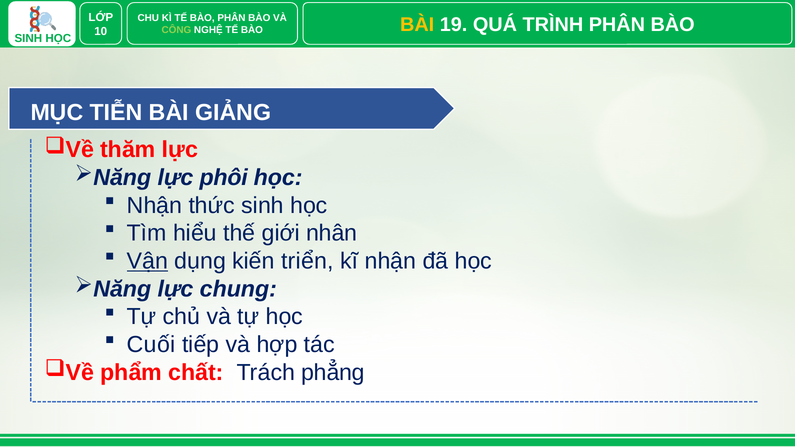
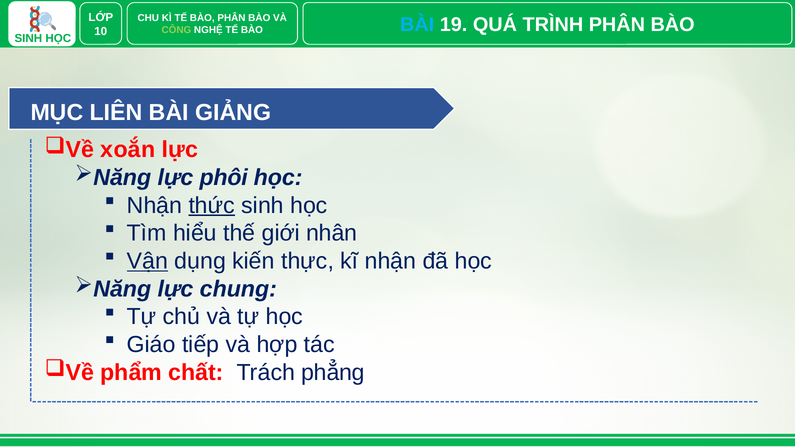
BÀI colour: yellow -> light blue (417, 25)
TIỄN: TIỄN -> LIÊN (116, 113)
thăm: thăm -> xoắn (128, 150)
thức underline: none -> present (212, 205)
triển: triển -> thực (308, 261)
Cuối: Cuối -> Giáo (151, 345)
